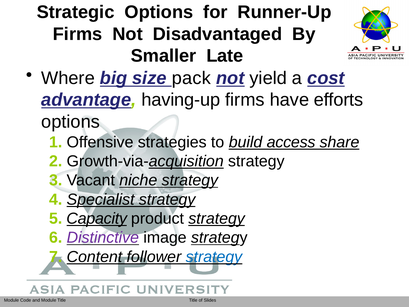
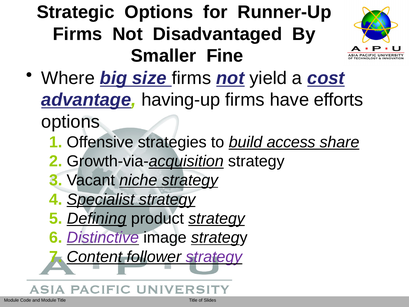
Late: Late -> Fine (225, 56)
size pack: pack -> firms (191, 78)
Capacity: Capacity -> Defining (97, 218)
strategy colour: blue -> purple (214, 257)
